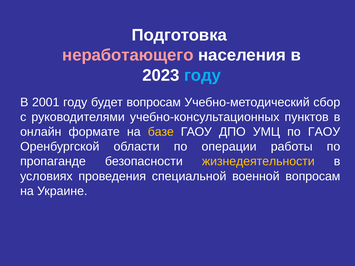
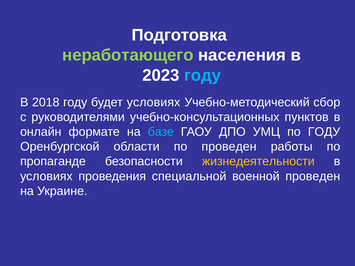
неработающего colour: pink -> light green (128, 55)
2001: 2001 -> 2018 (46, 102)
будет вопросам: вопросам -> условиях (154, 102)
базе colour: yellow -> light blue (161, 132)
по ГАОУ: ГАОУ -> ГОДУ (324, 132)
по операции: операции -> проведен (229, 147)
военной вопросам: вопросам -> проведен (313, 176)
